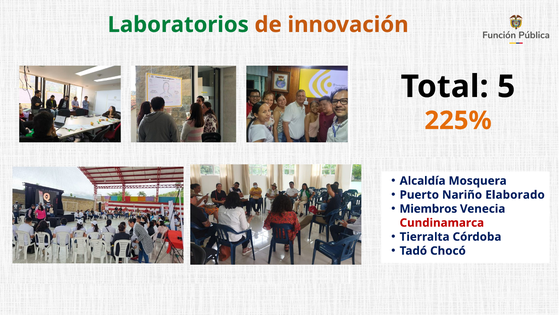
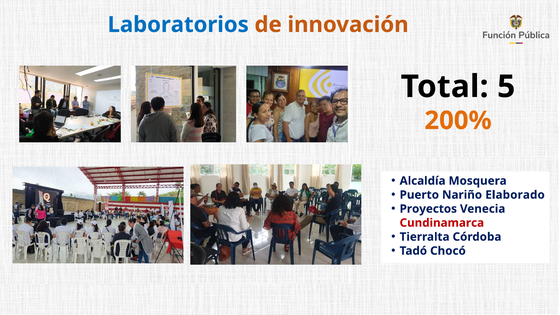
Laboratorios colour: green -> blue (178, 25)
225%: 225% -> 200% (458, 121)
Miembros: Miembros -> Proyectos (428, 209)
